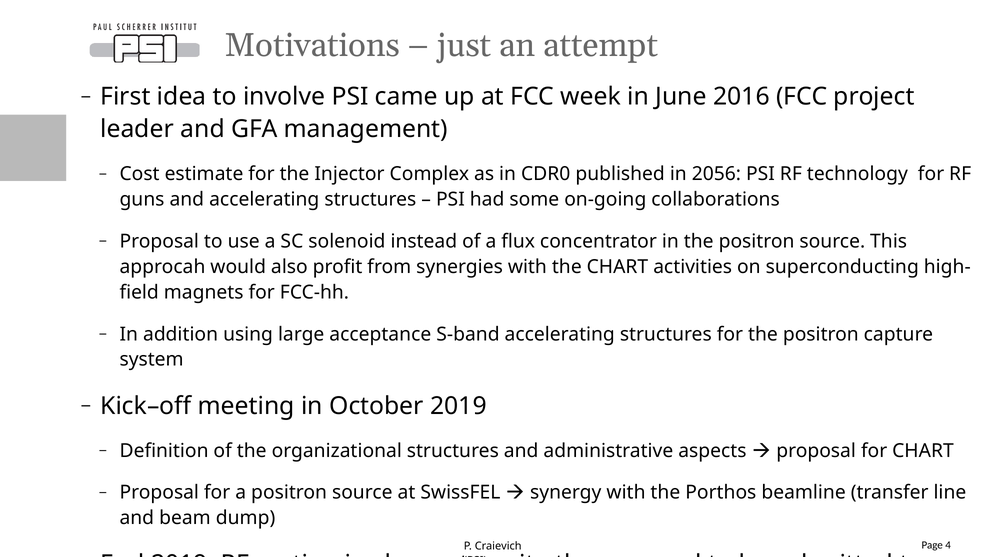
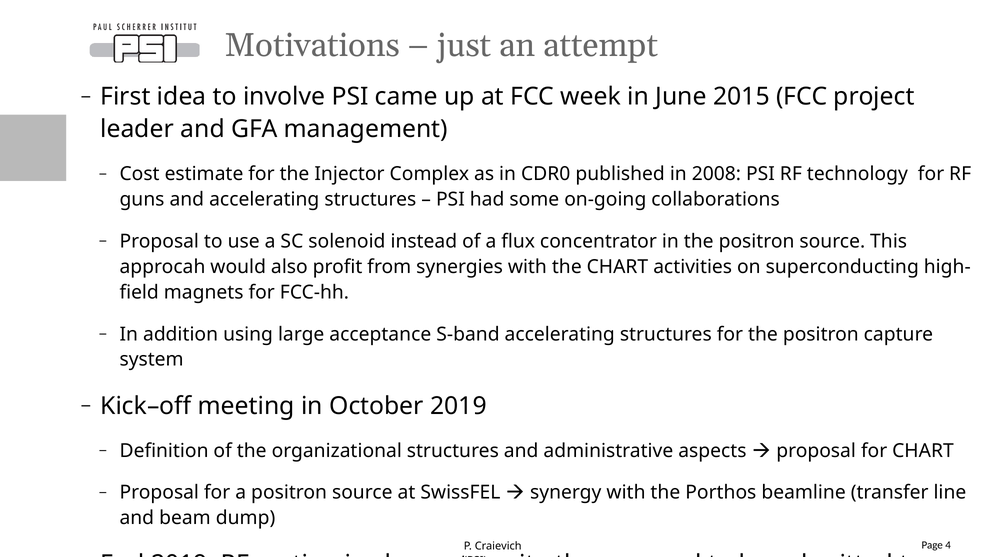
2016: 2016 -> 2015 (741, 97)
2056: 2056 -> 2008 (716, 174)
